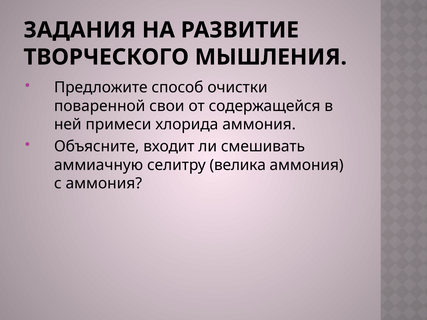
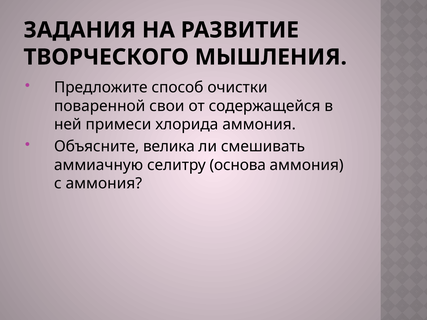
входит: входит -> велика (169, 147)
велика: велика -> основа (238, 165)
